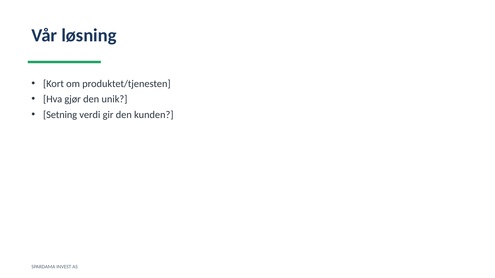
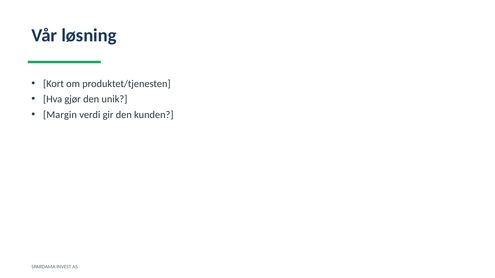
Setning: Setning -> Margin (60, 115)
